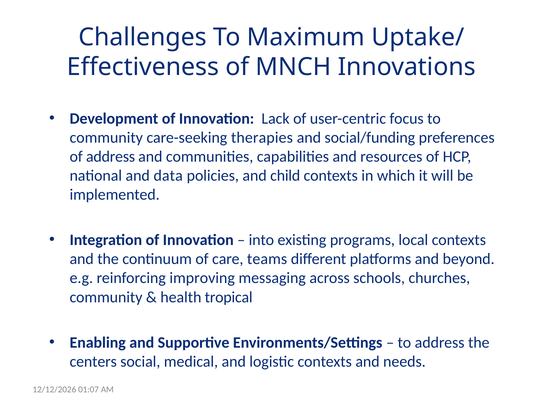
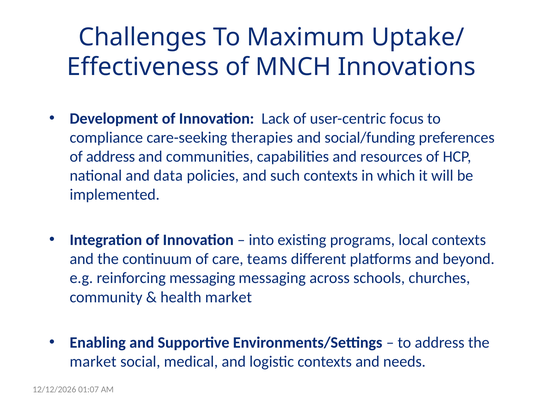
community: community -> compliance (106, 137)
child: child -> such (285, 175)
reinforcing improving: improving -> messaging (202, 278)
health tropical: tropical -> market (229, 297)
centers: centers -> market (93, 361)
